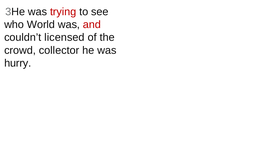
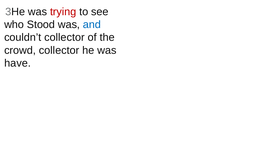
World: World -> Stood (41, 25)
and colour: red -> blue (92, 25)
couldn’t licensed: licensed -> collector (64, 37)
hurry: hurry -> have (18, 63)
